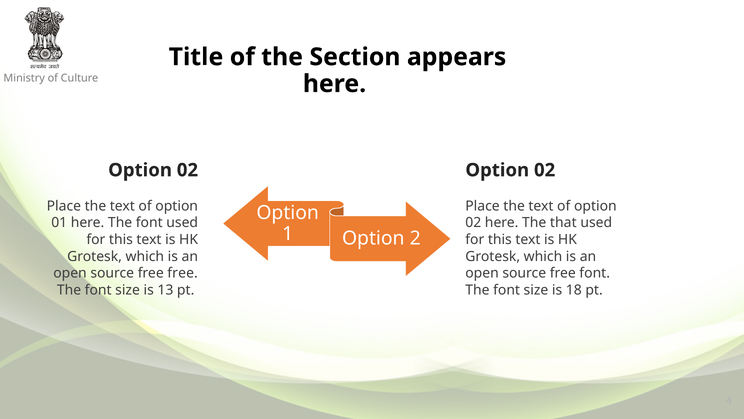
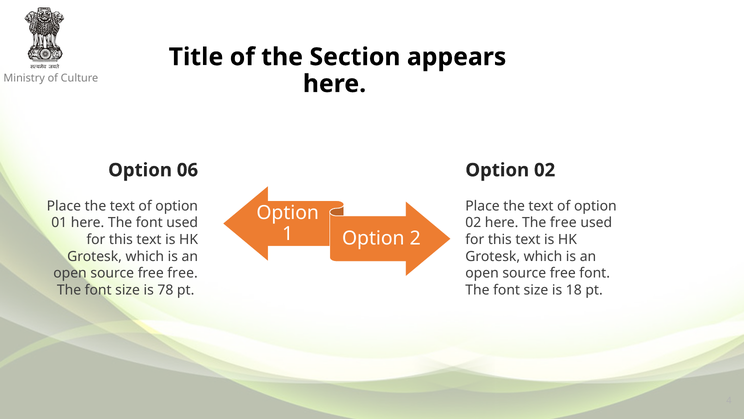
02: 02 -> 06 (187, 170)
The that: that -> free (563, 223)
13: 13 -> 78 (165, 290)
